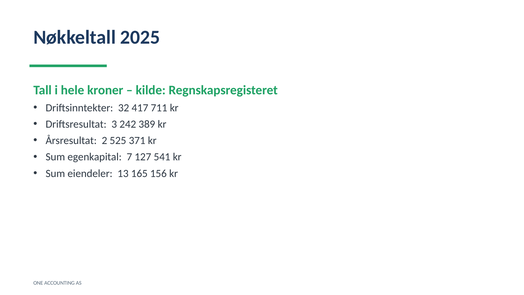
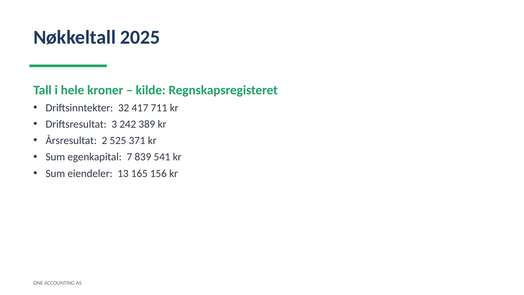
127: 127 -> 839 (143, 157)
